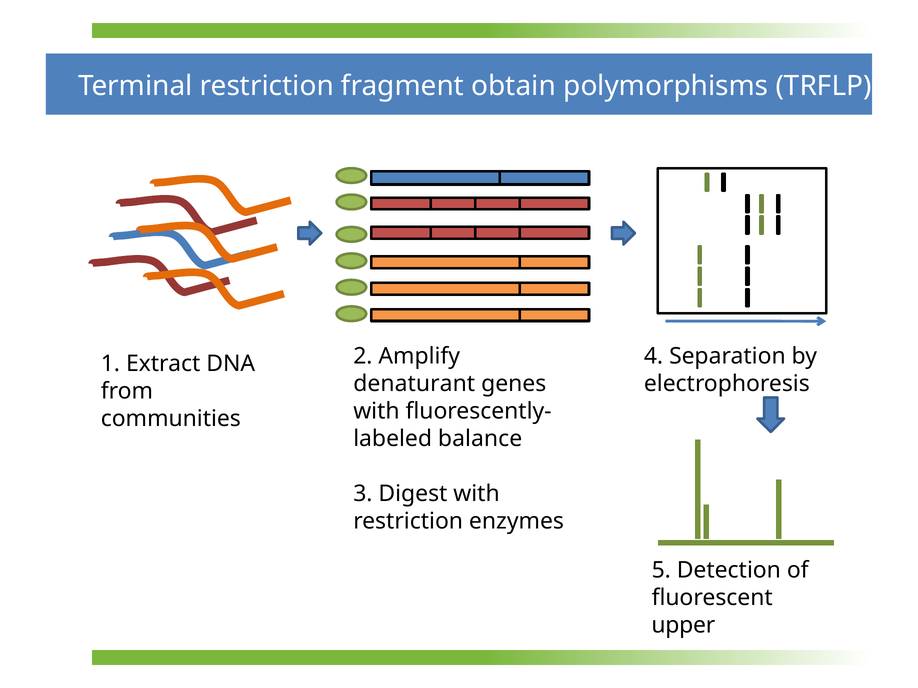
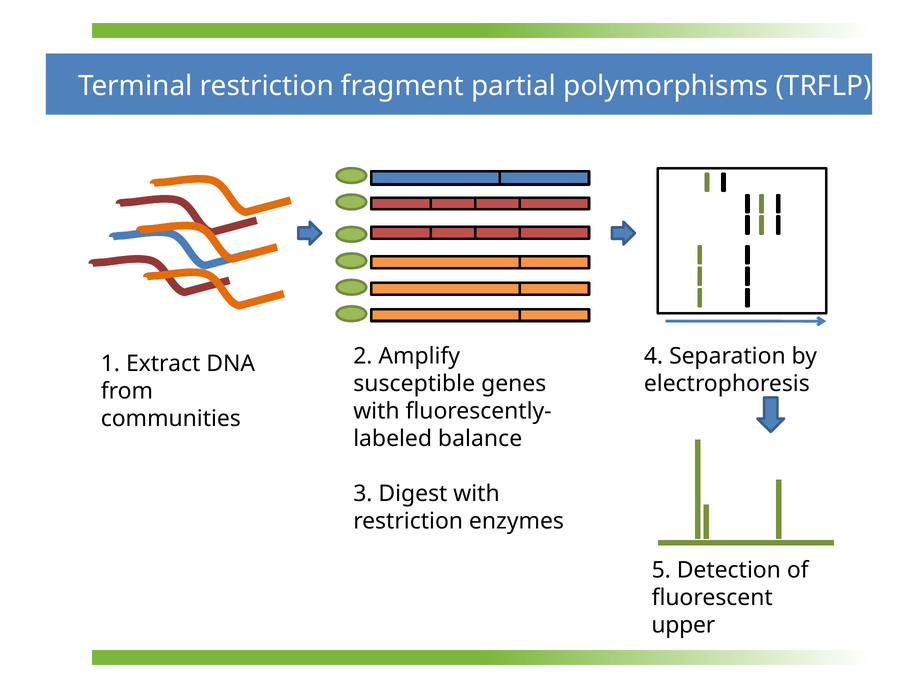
obtain: obtain -> partial (514, 86)
denaturant: denaturant -> susceptible (414, 384)
